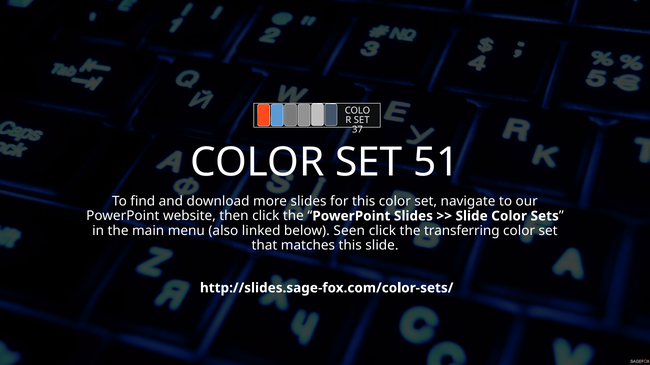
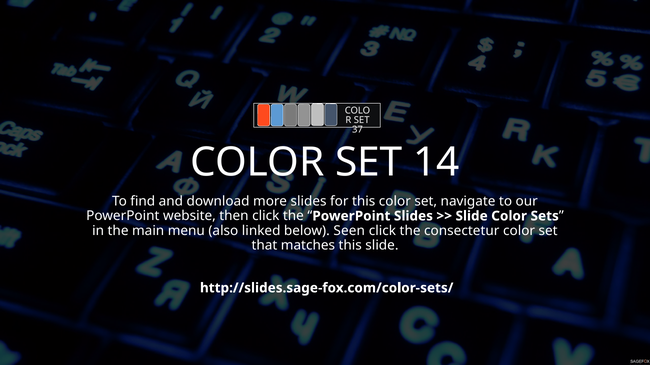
51: 51 -> 14 (436, 162)
transferring: transferring -> consectetur (462, 231)
